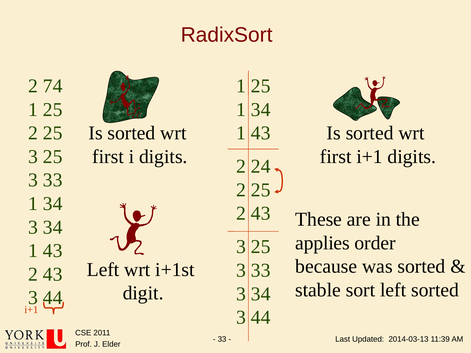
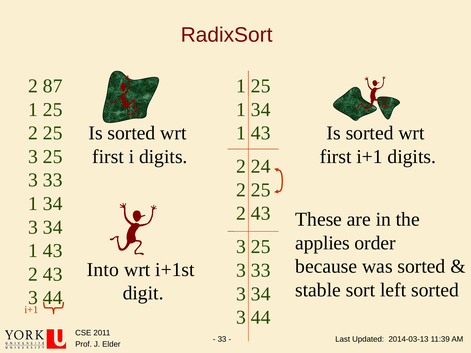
74: 74 -> 87 (53, 86)
Left: Left -> Into (103, 270)
